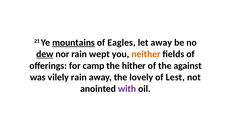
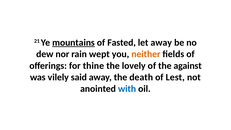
Eagles: Eagles -> Fasted (122, 43)
dew underline: present -> none (45, 54)
camp: camp -> thine (93, 66)
hither: hither -> lovely (134, 66)
vilely rain: rain -> said (79, 77)
lovely: lovely -> death (141, 77)
with colour: purple -> blue (127, 89)
